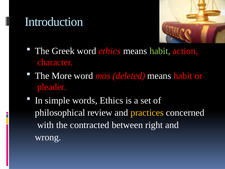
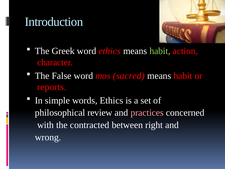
More: More -> False (62, 76)
deleted: deleted -> sacred (129, 76)
pleader: pleader -> reports (52, 87)
practices colour: yellow -> pink (147, 113)
